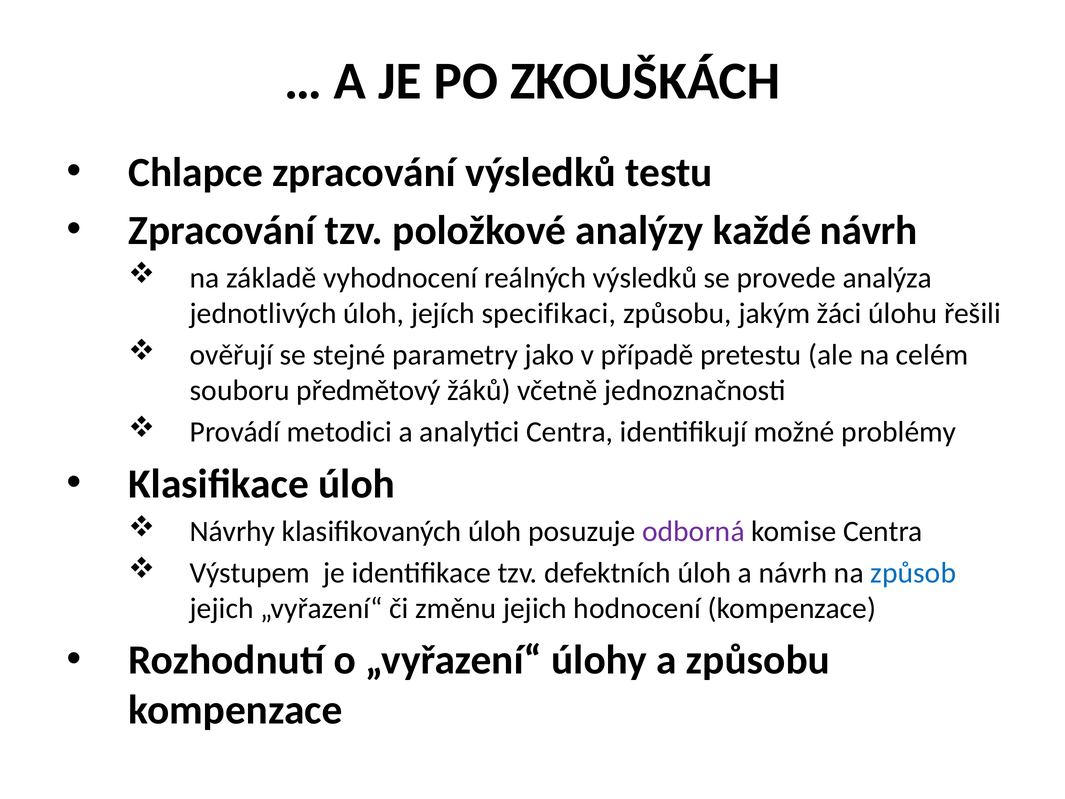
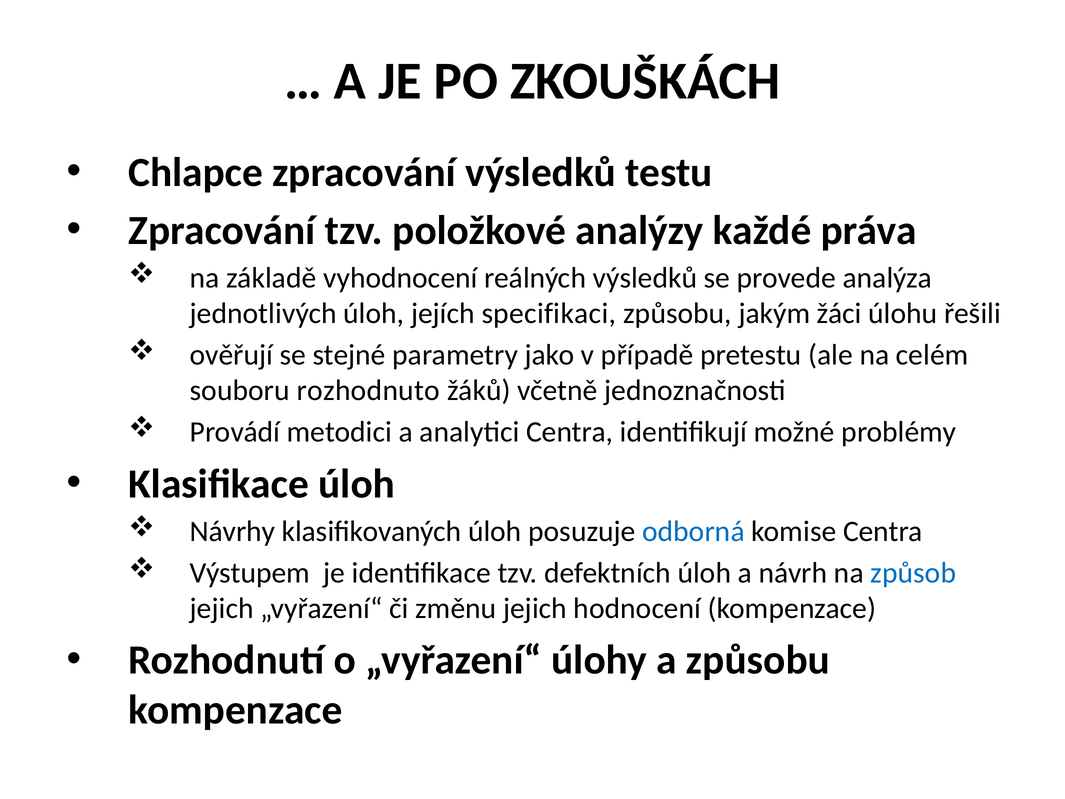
každé návrh: návrh -> práva (869, 230)
předmětový: předmětový -> rozhodnuto (368, 391)
odborná colour: purple -> blue (693, 531)
